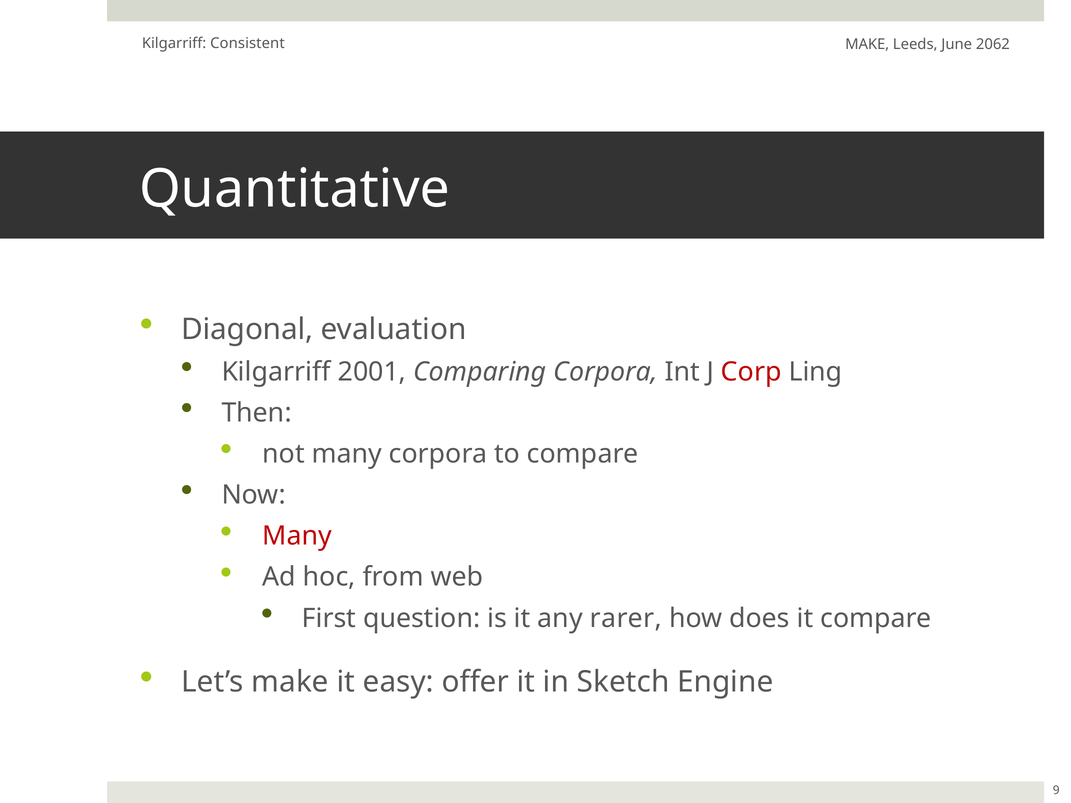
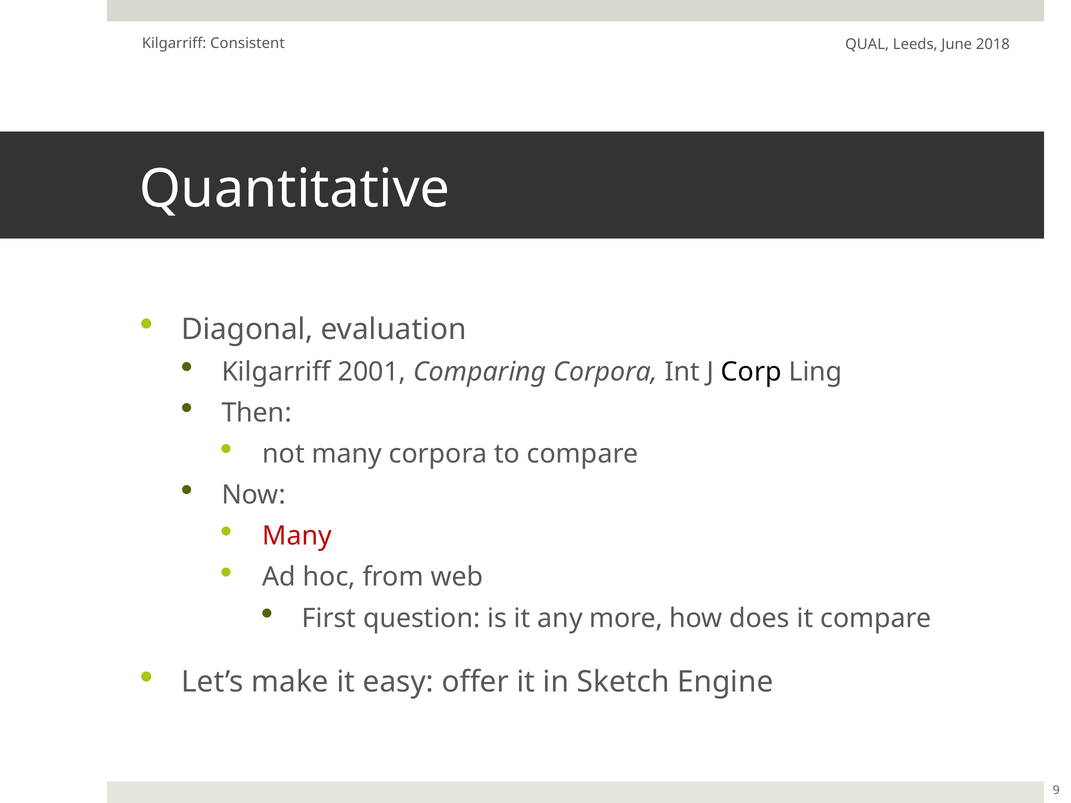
MAKE: MAKE -> QUAL (867, 44)
2062: 2062 -> 2018 (993, 44)
Corp colour: red -> black (751, 372)
rarer: rarer -> more (626, 618)
